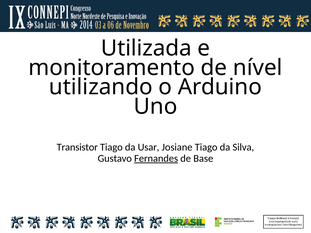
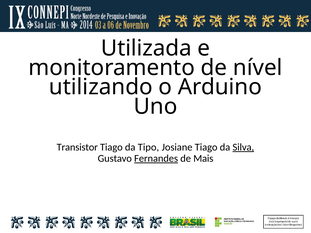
Usar: Usar -> Tipo (148, 147)
Silva underline: none -> present (243, 147)
Base: Base -> Mais (203, 159)
